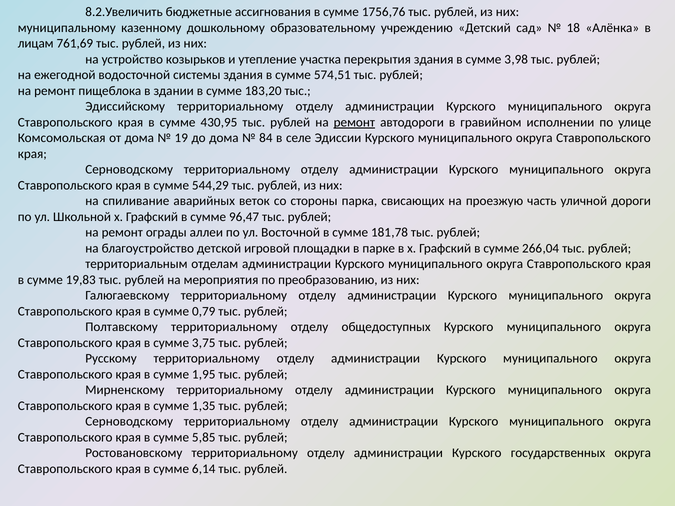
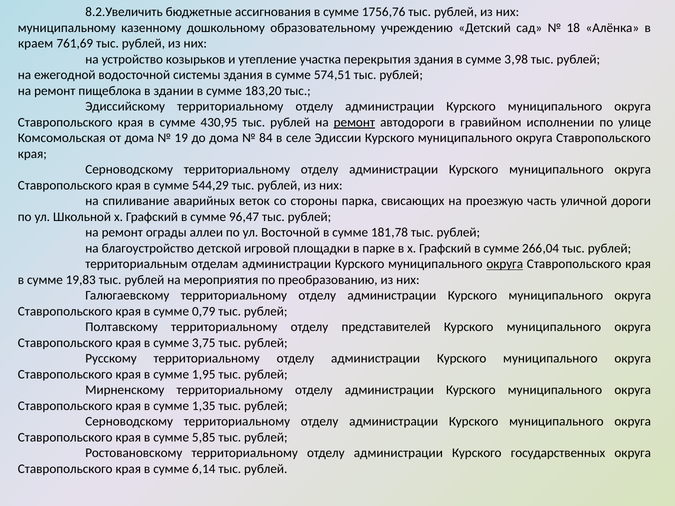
лицам: лицам -> краем (36, 44)
округа underline: none -> present (505, 264)
общедоступных: общедоступных -> представителей (386, 327)
